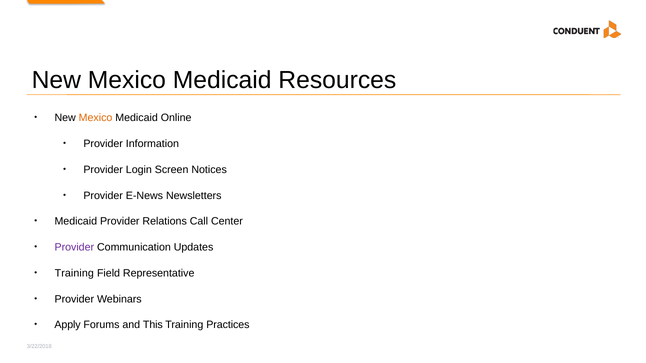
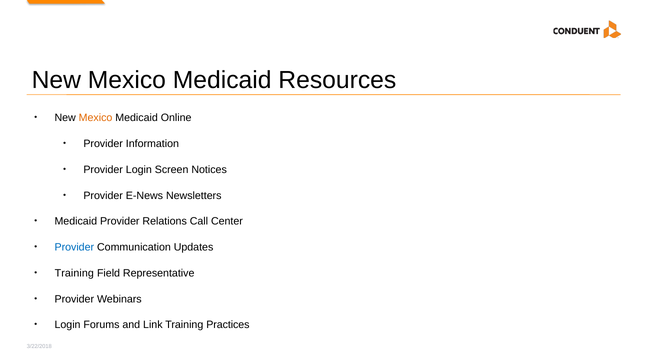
Provider colour: purple -> blue (74, 248)
Apply: Apply -> Login (68, 325)
This: This -> Link (153, 325)
